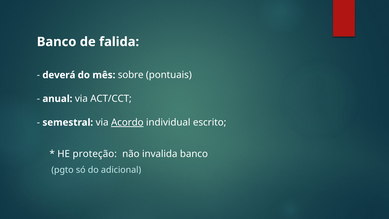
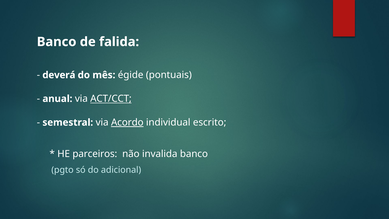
sobre: sobre -> égide (131, 75)
ACT/CCT underline: none -> present (111, 99)
proteção: proteção -> parceiros (95, 154)
